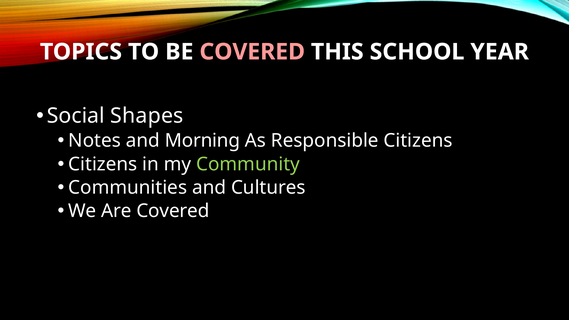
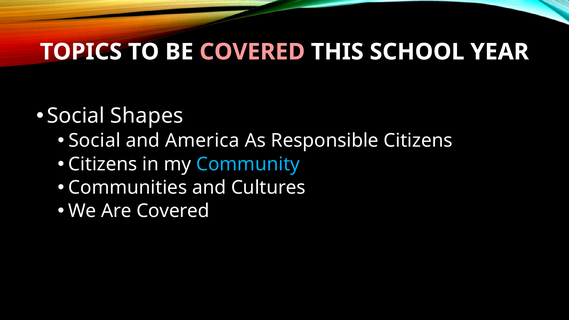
Notes: Notes -> Social (95, 141)
Morning: Morning -> America (202, 141)
Community colour: light green -> light blue (248, 164)
